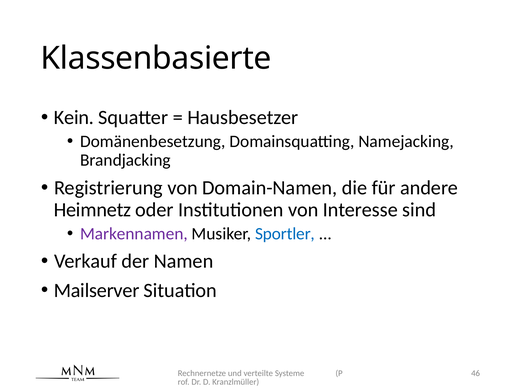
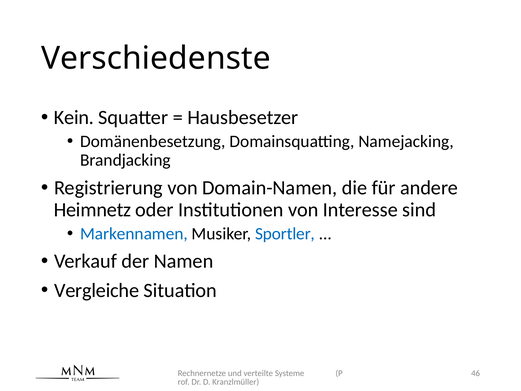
Klassenbasierte: Klassenbasierte -> Verschiedenste (156, 58)
Markennamen colour: purple -> blue (134, 234)
Mailserver: Mailserver -> Vergleiche (97, 290)
